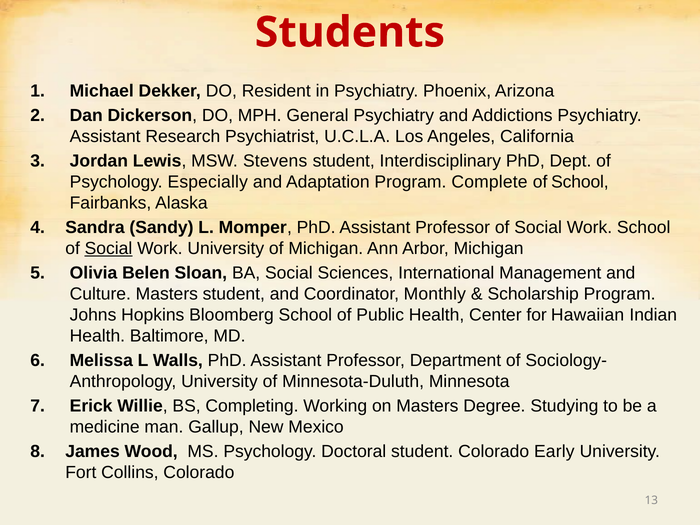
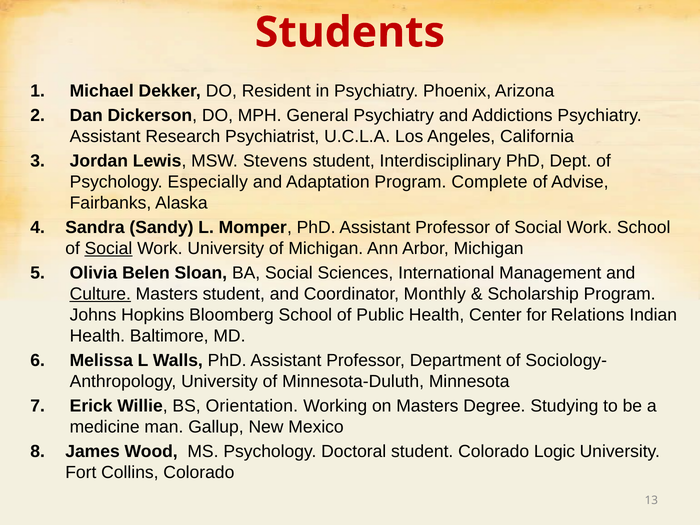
of School: School -> Advise (580, 182)
Culture underline: none -> present (100, 294)
Hawaiian: Hawaiian -> Relations (588, 315)
Completing: Completing -> Orientation (252, 406)
Early: Early -> Logic (554, 452)
